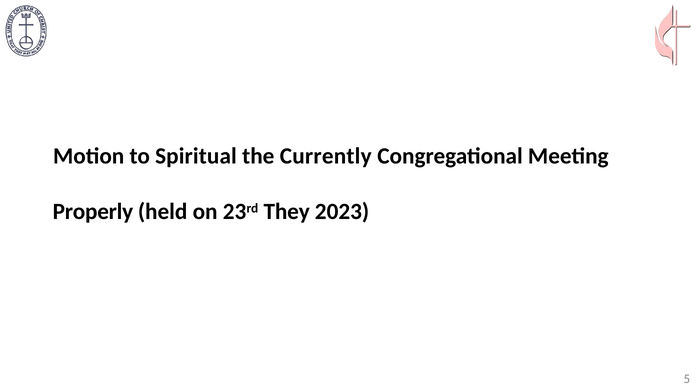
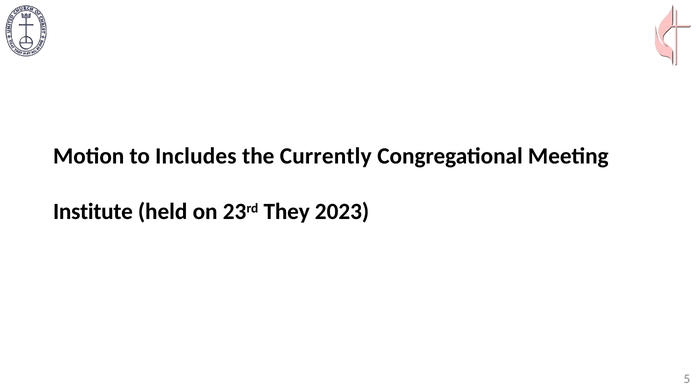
Spiritual: Spiritual -> Includes (196, 156)
Properly: Properly -> Institute (93, 211)
